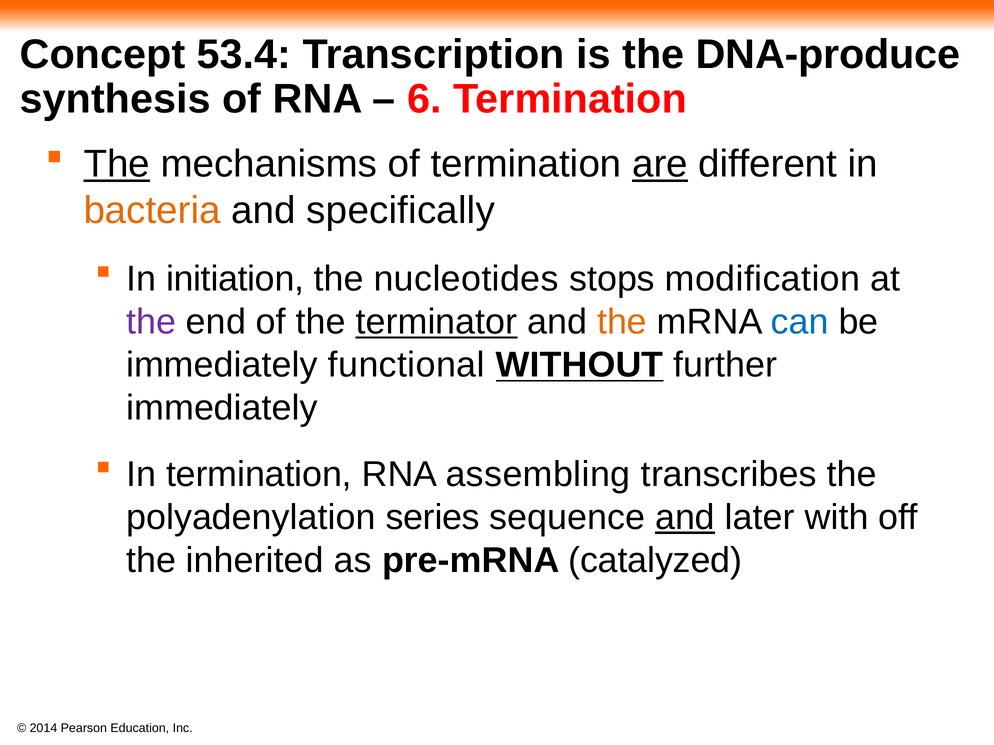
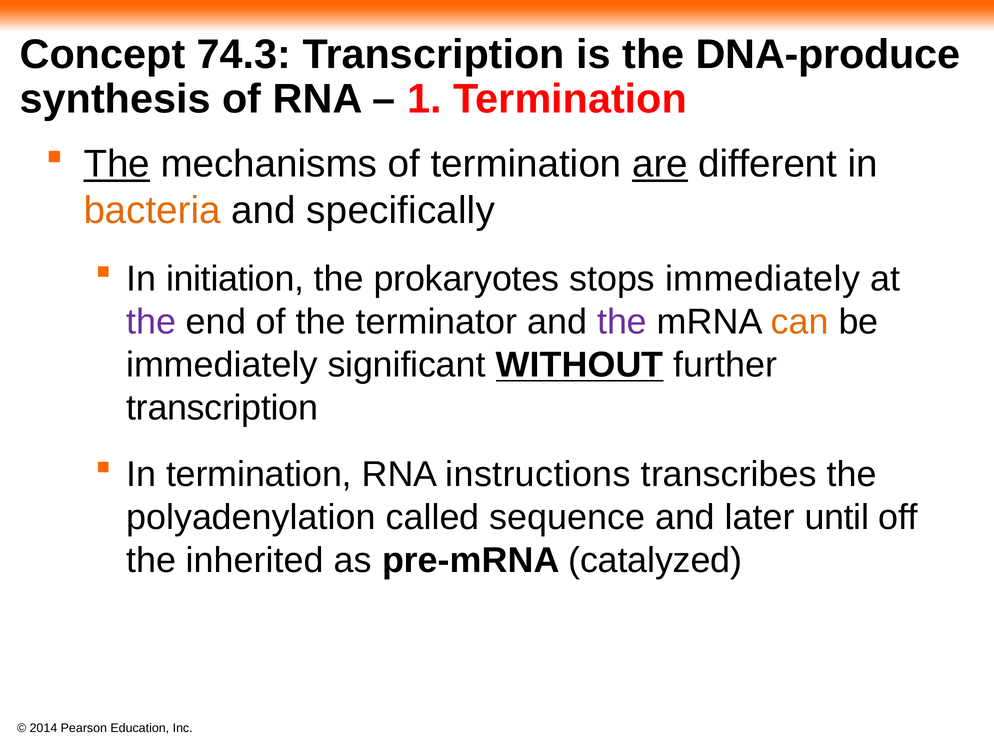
53.4: 53.4 -> 74.3 (244, 55)
6: 6 -> 1 (424, 99)
nucleotides: nucleotides -> prokaryotes (466, 279)
stops modification: modification -> immediately (762, 279)
terminator underline: present -> none (437, 322)
the colour: orange -> purple (622, 322)
can colour: blue -> orange (800, 322)
functional: functional -> significant (407, 365)
immediately: immediately -> transcription (222, 408)
assembling: assembling -> instructions (538, 475)
series: series -> called (433, 518)
and underline: present -> none (685, 518)
with: with -> until (837, 518)
